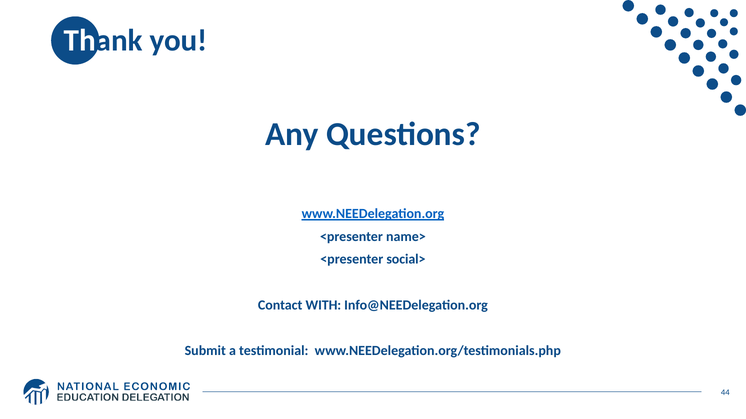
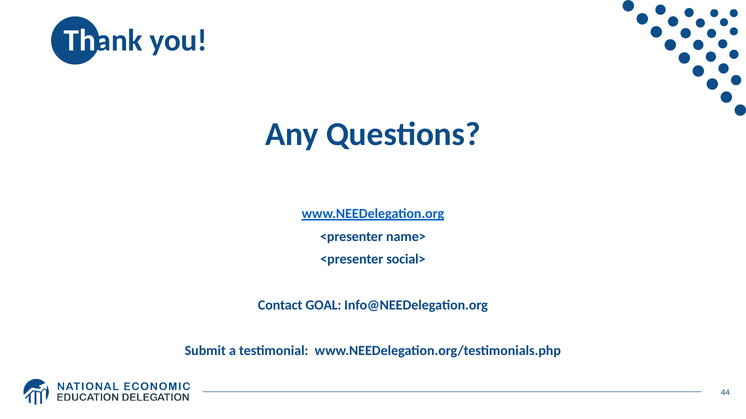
WITH: WITH -> GOAL (323, 305)
